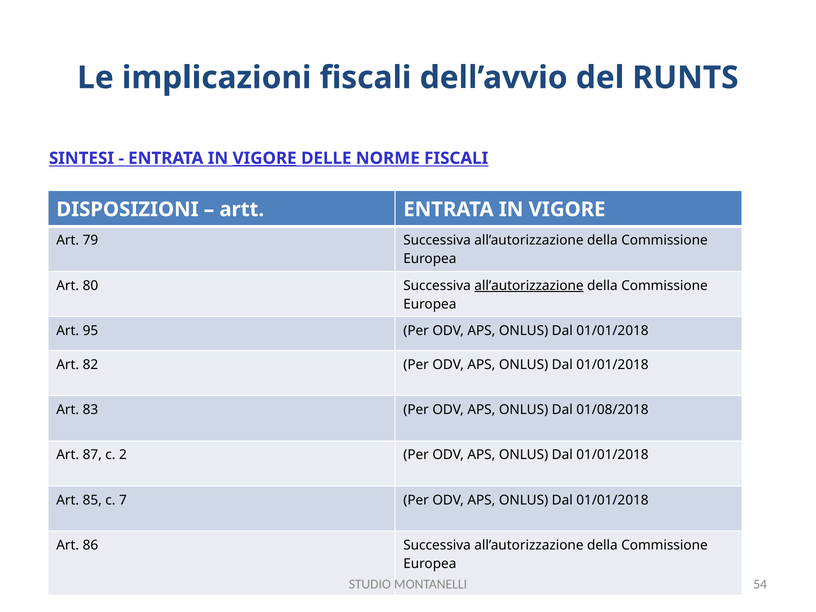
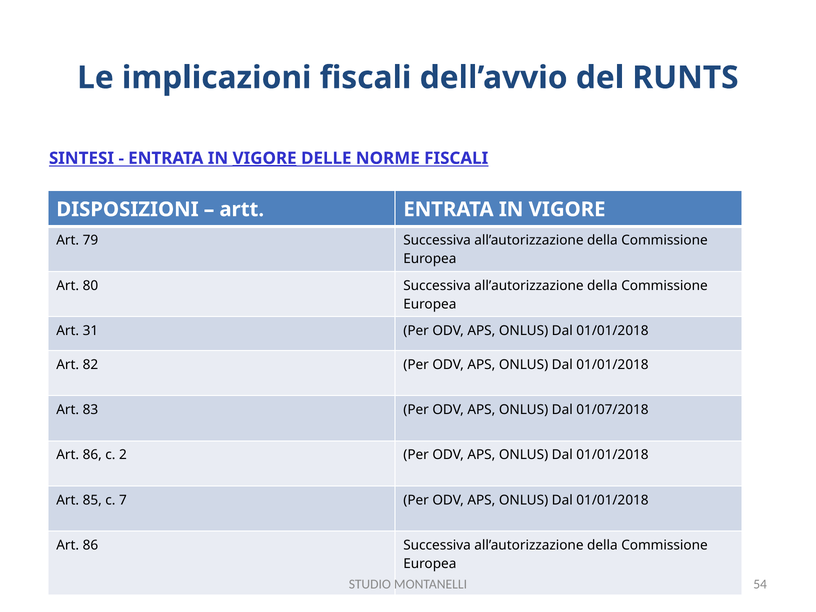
all’autorizzazione underline: present -> none (529, 286)
95: 95 -> 31 (90, 331)
01/08/2018: 01/08/2018 -> 01/07/2018 (612, 410)
87: 87 -> 86 (92, 455)
